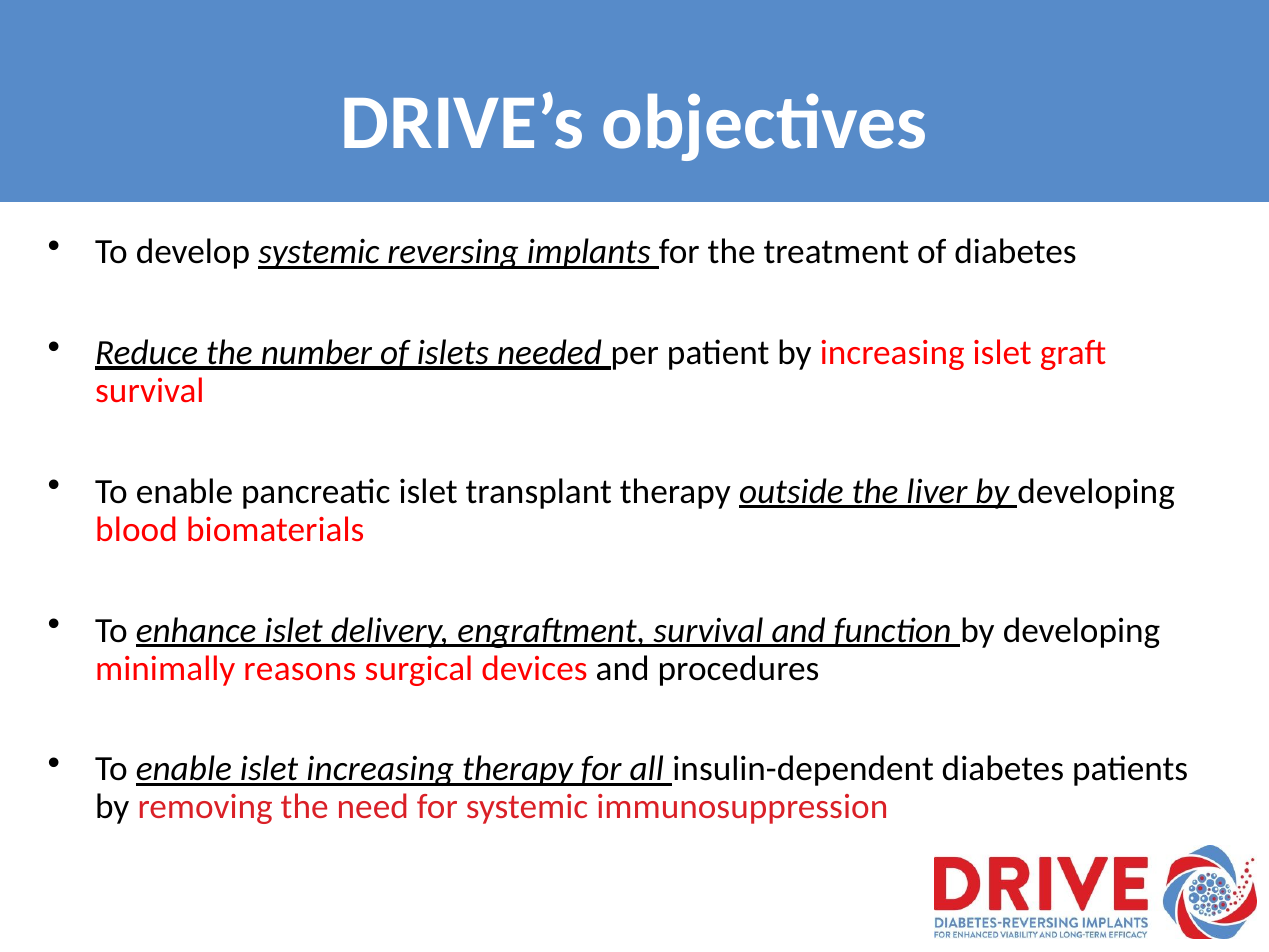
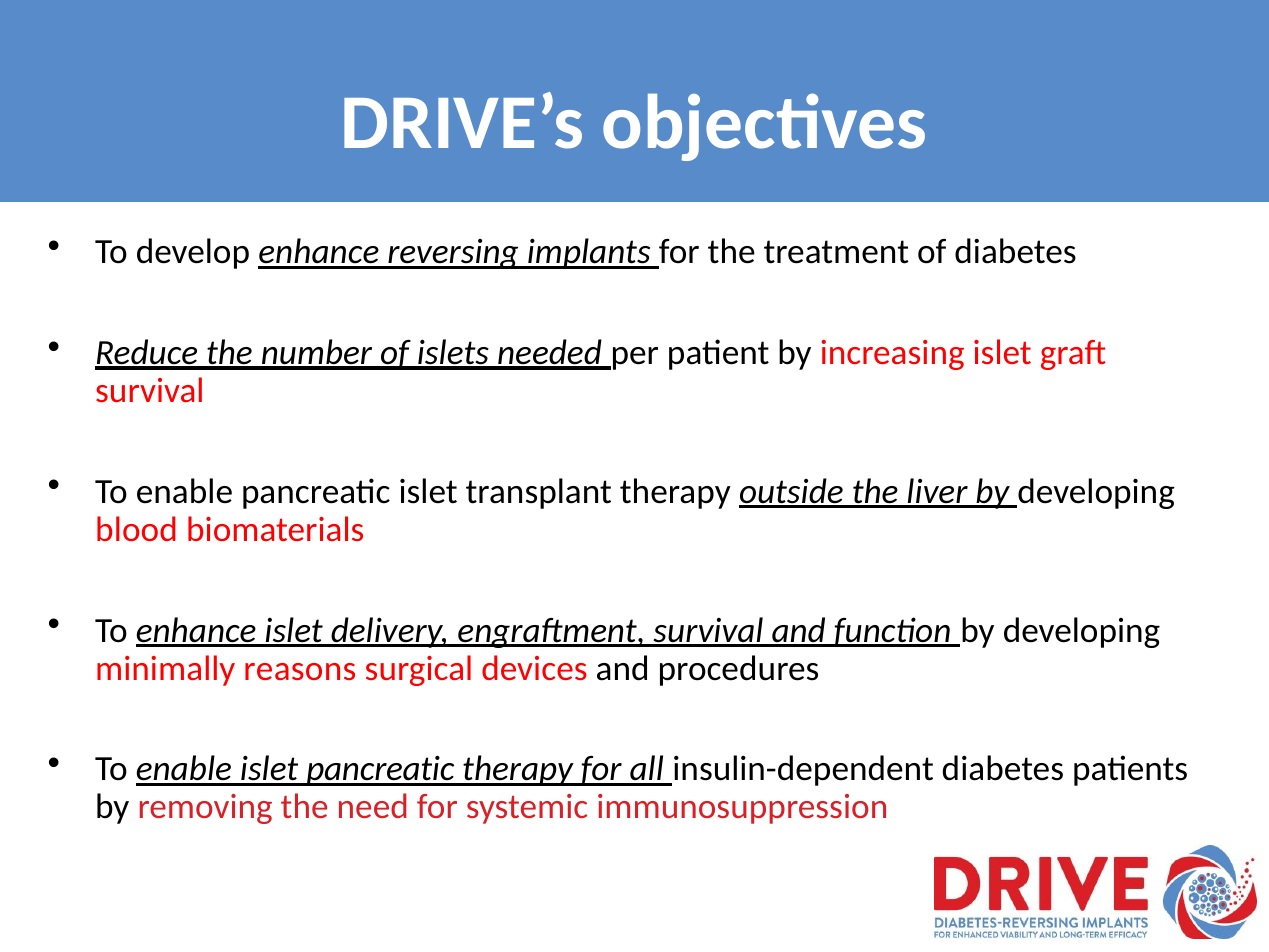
develop systemic: systemic -> enhance (319, 252)
islet increasing: increasing -> pancreatic (380, 769)
